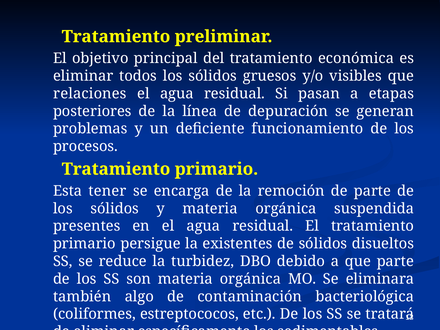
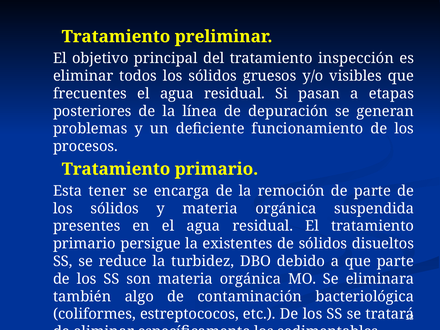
económica: económica -> inspección (356, 58)
relaciones: relaciones -> frecuentes (90, 94)
